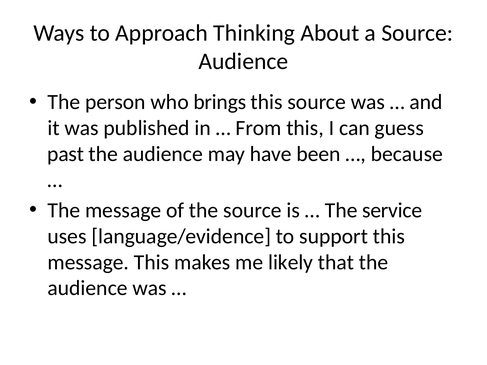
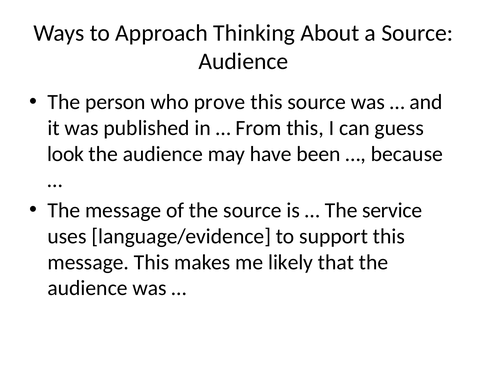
brings: brings -> prove (220, 102)
past: past -> look (66, 154)
